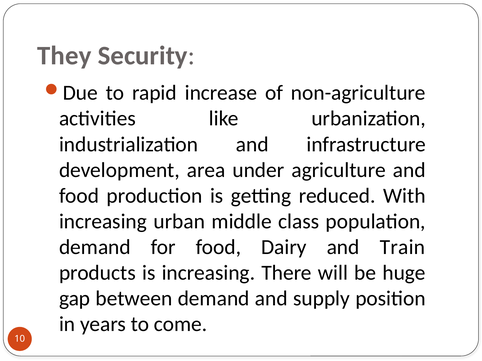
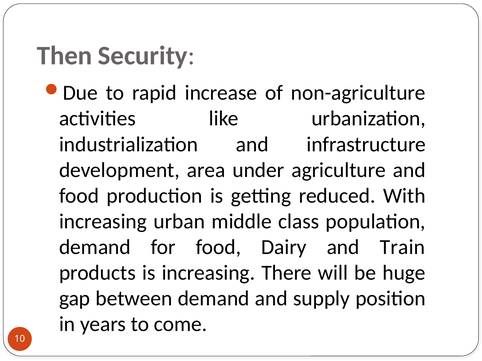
They: They -> Then (65, 56)
